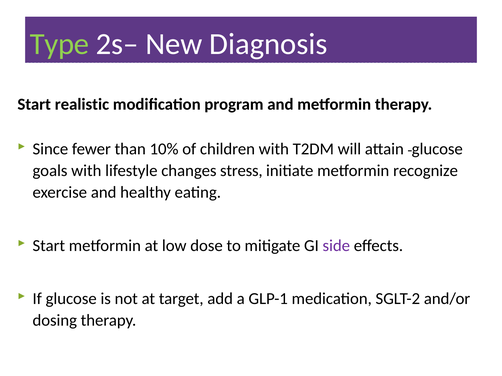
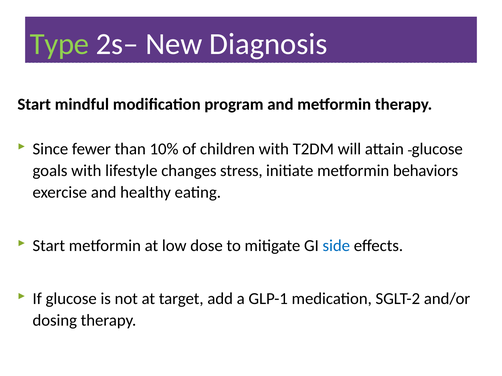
realistic: realistic -> mindful (82, 104)
recognize: recognize -> behaviors (426, 171)
side colour: purple -> blue (336, 246)
